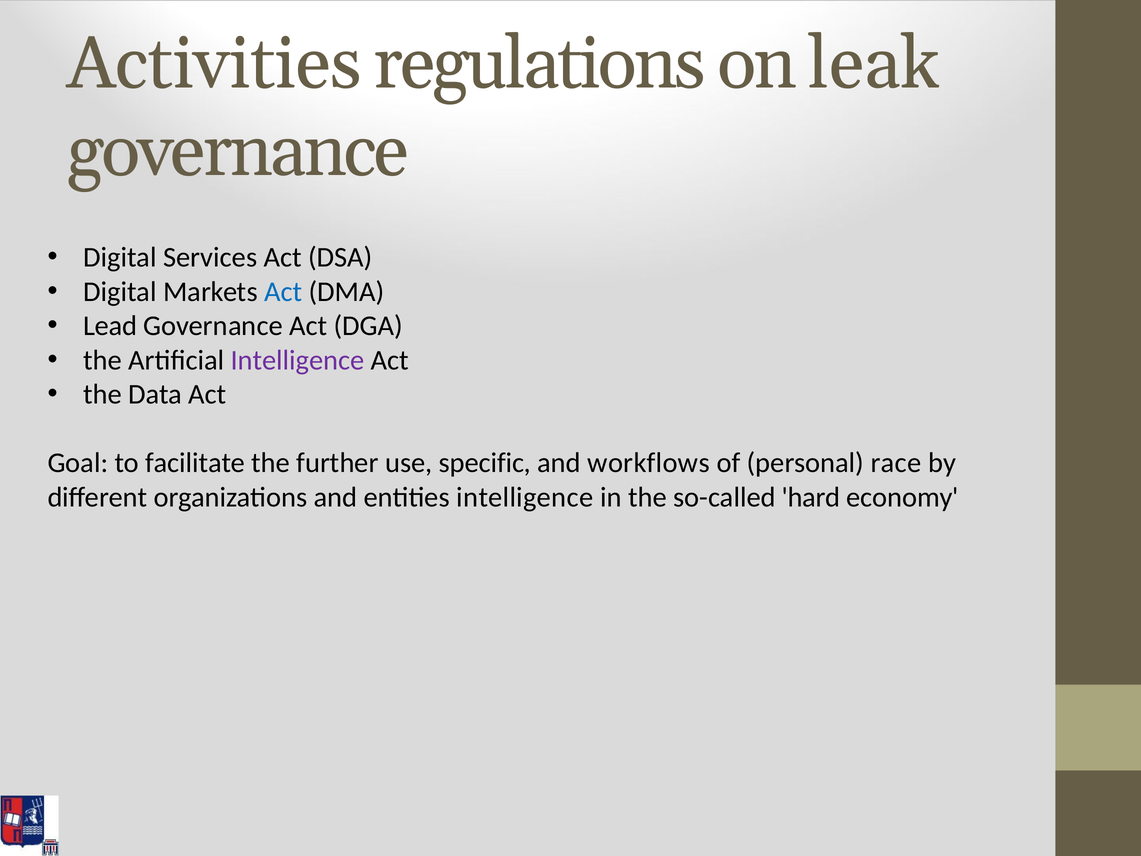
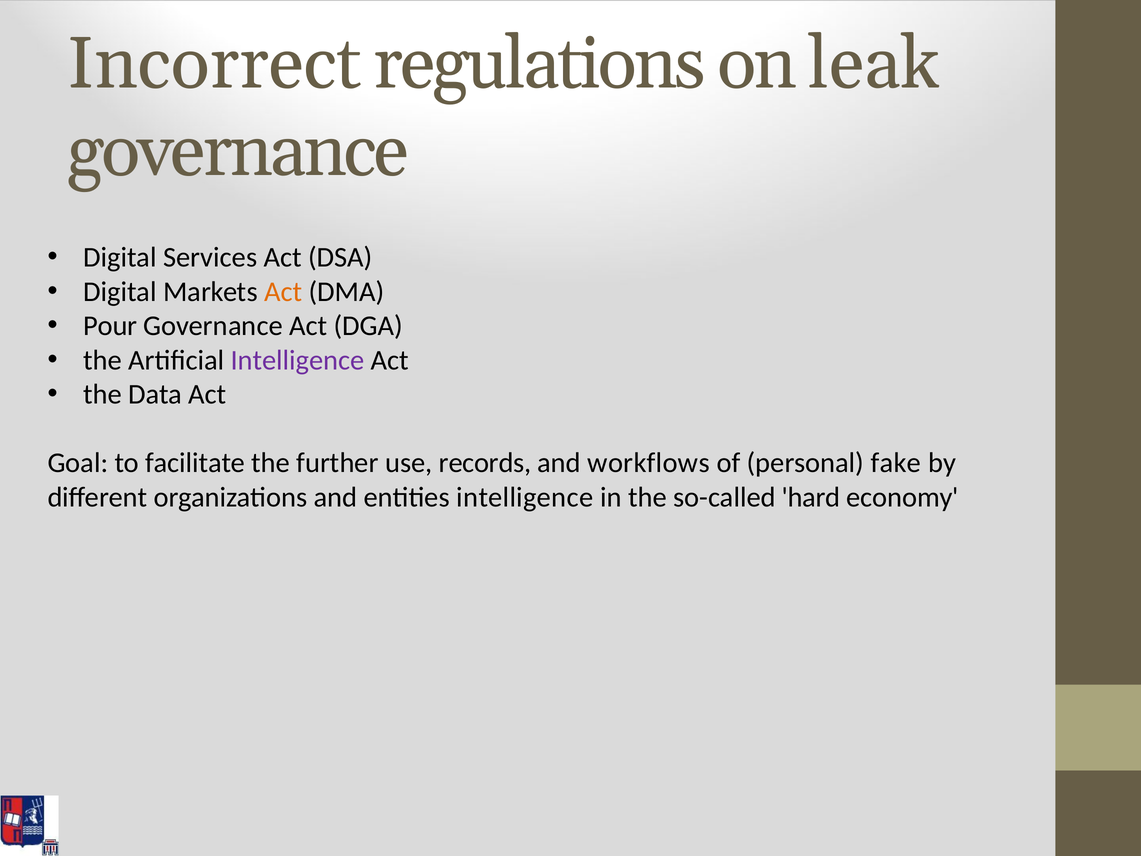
Activities: Activities -> Incorrect (214, 64)
Act colour: blue -> orange (283, 292)
Lead: Lead -> Pour (110, 326)
specific: specific -> records (485, 463)
race: race -> fake (896, 463)
